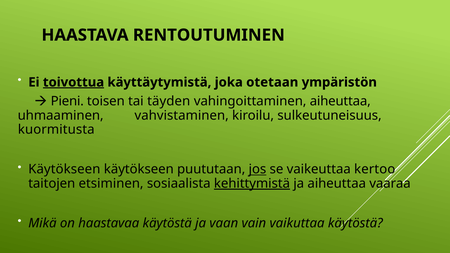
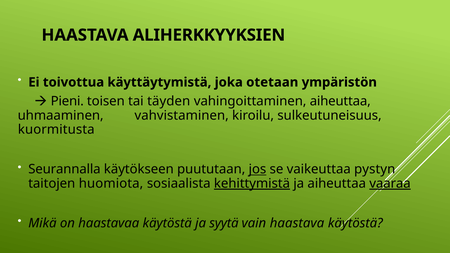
RENTOUTUMINEN: RENTOUTUMINEN -> ALIHERKKYYKSIEN (209, 35)
toivottua underline: present -> none (73, 82)
Käytökseen: Käytökseen -> Seurannalla (64, 169)
kertoo: kertoo -> pystyn (375, 169)
etsiminen: etsiminen -> huomiota (111, 184)
vaaraa underline: none -> present (390, 184)
vaan: vaan -> syytä (224, 223)
vain vaikuttaa: vaikuttaa -> haastava (297, 223)
